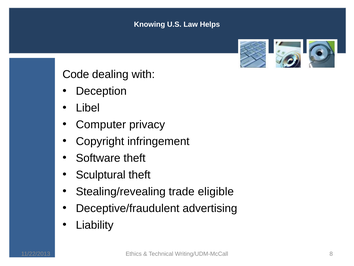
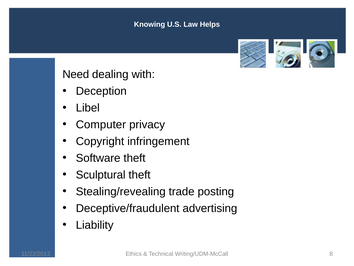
Code: Code -> Need (76, 74)
eligible: eligible -> posting (216, 191)
